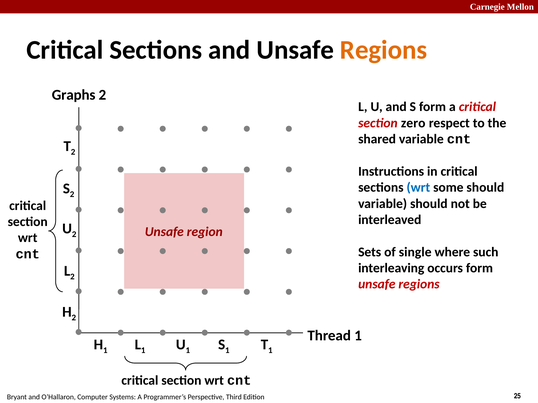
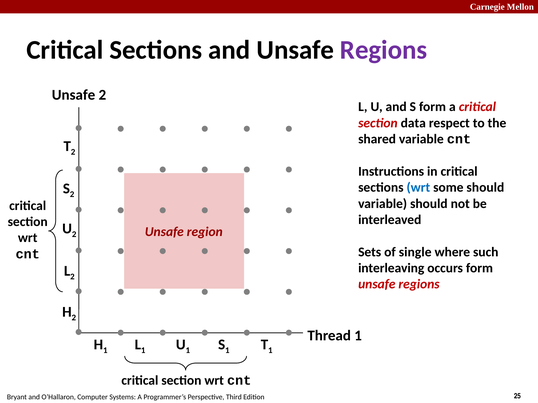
Regions colour: orange -> purple (384, 50)
Graphs: Graphs -> Unsafe (74, 95)
zero: zero -> data (413, 123)
